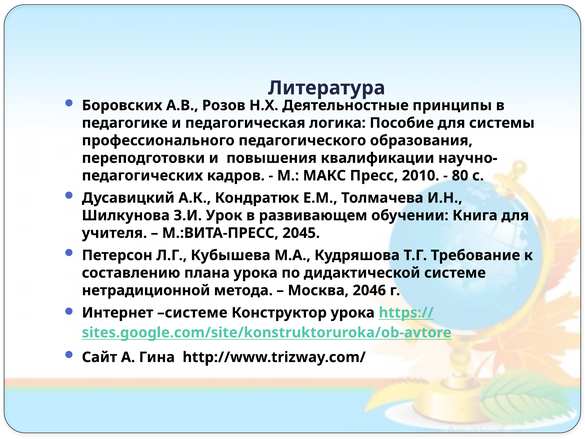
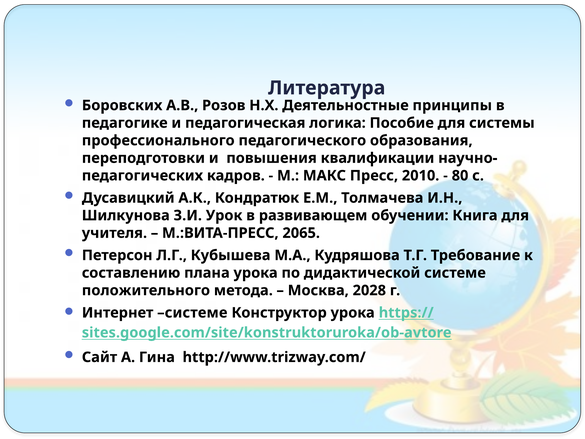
2045: 2045 -> 2065 (301, 233)
нетрадиционной: нетрадиционной -> положительного (146, 290)
2046: 2046 -> 2028 (369, 290)
